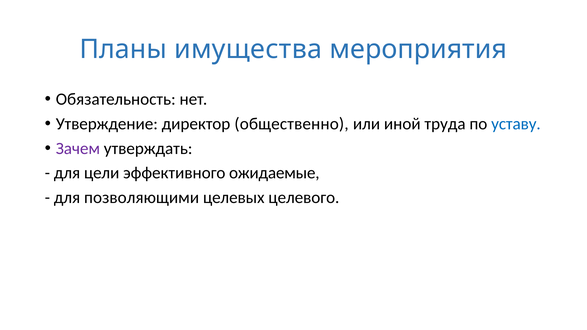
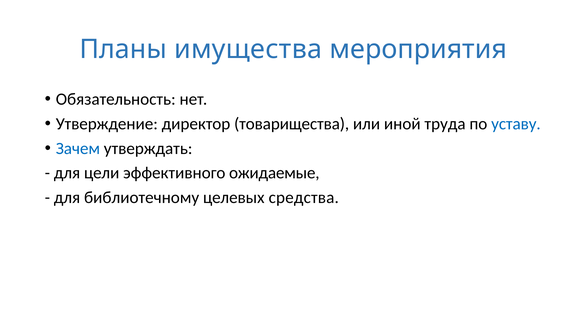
общественно: общественно -> товарищества (292, 124)
Зачем colour: purple -> blue (78, 148)
позволяющими: позволяющими -> библиотечному (142, 198)
целевого: целевого -> средства (304, 198)
